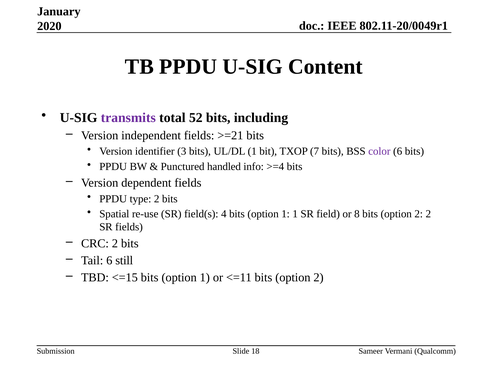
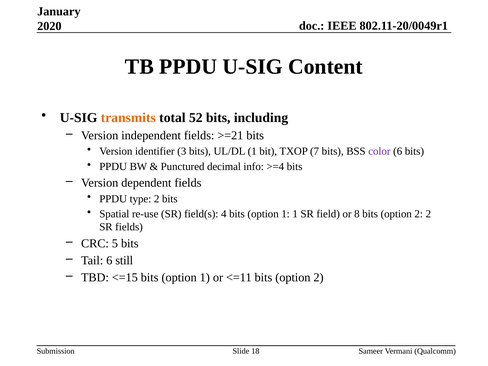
transmits colour: purple -> orange (128, 118)
handled: handled -> decimal (224, 167)
CRC 2: 2 -> 5 (115, 243)
